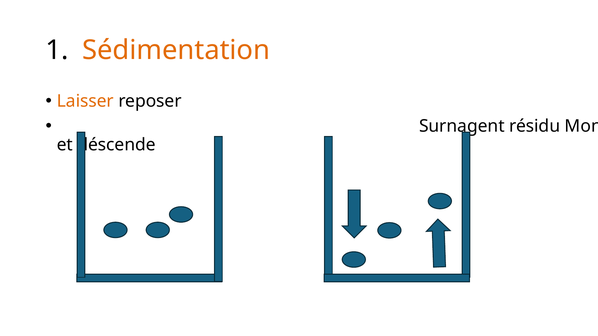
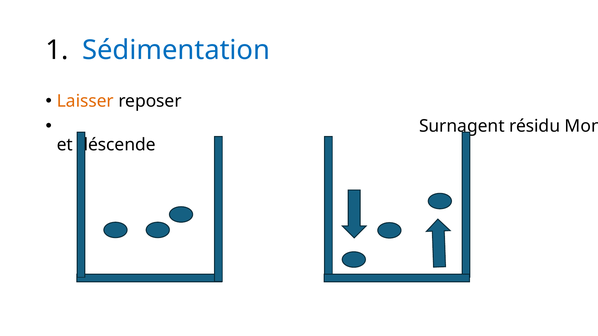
Sédimentation colour: orange -> blue (176, 50)
